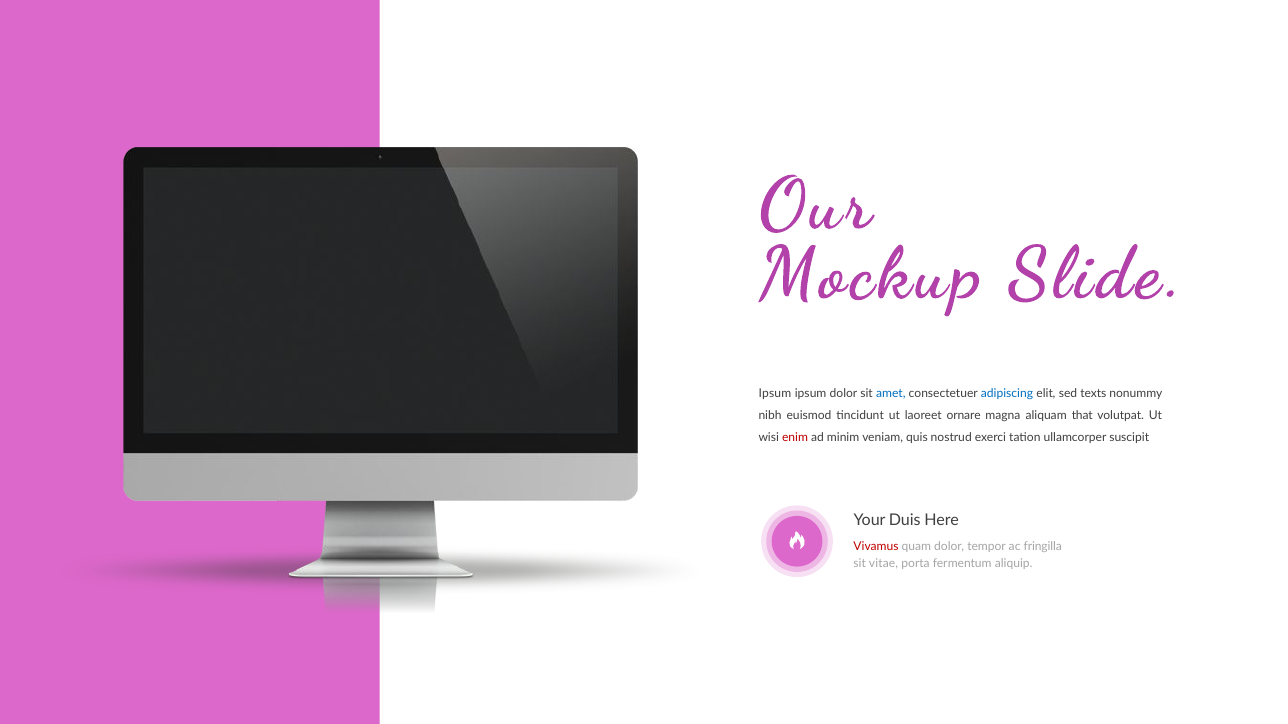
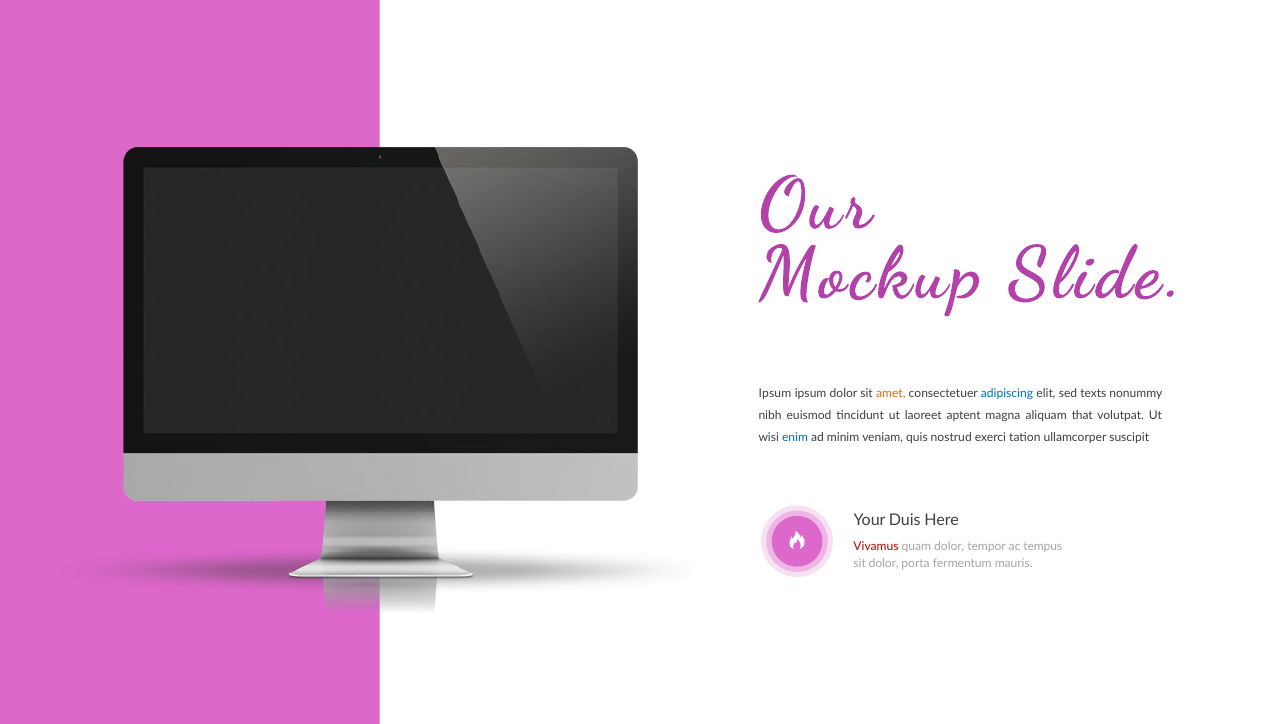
amet colour: blue -> orange (891, 394)
ornare: ornare -> aptent (964, 416)
enim colour: red -> blue (795, 438)
fringilla: fringilla -> tempus (1043, 547)
sit vitae: vitae -> dolor (884, 564)
aliquip: aliquip -> mauris (1014, 564)
